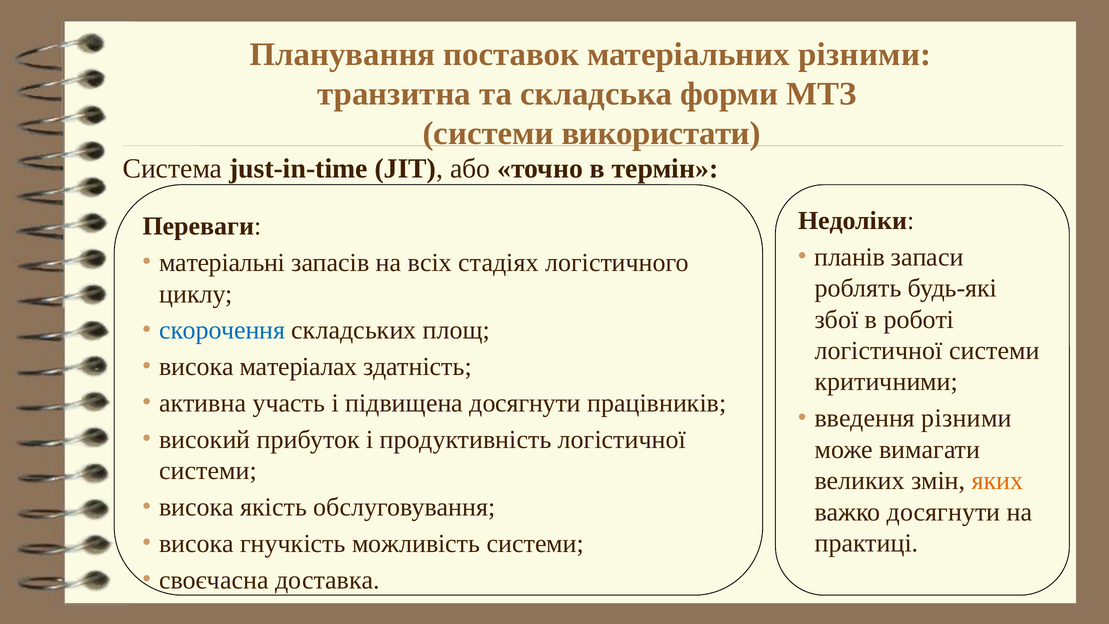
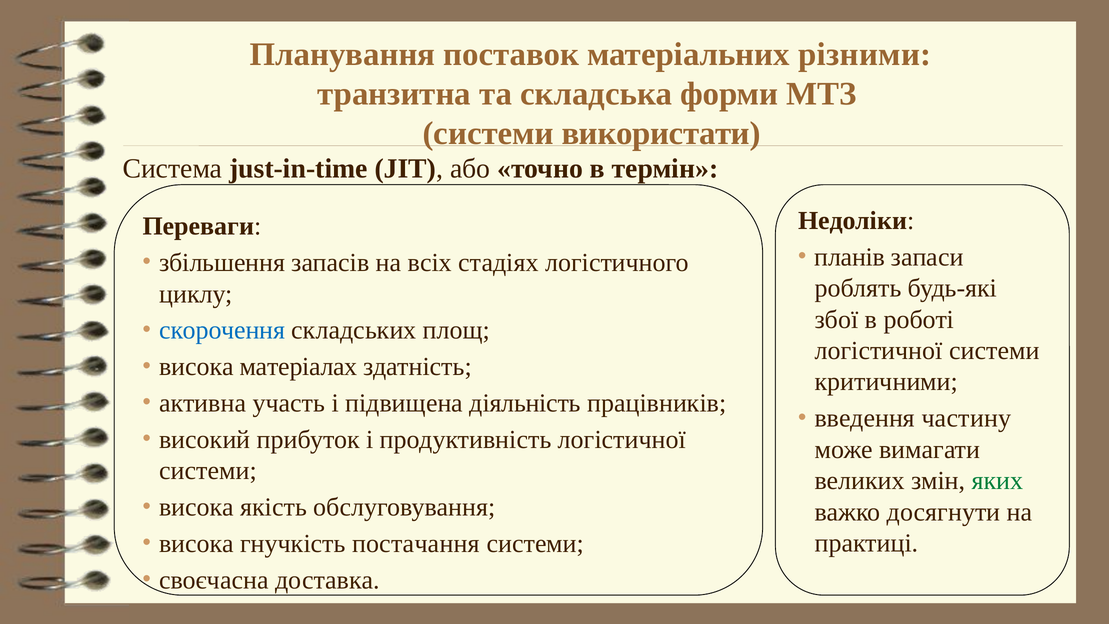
матеріальні: матеріальні -> збільшення (222, 263)
підвищена досягнути: досягнути -> діяльність (525, 403)
введення різними: різними -> частину (967, 418)
яких colour: orange -> green (998, 481)
можливість: можливість -> постачання (416, 544)
